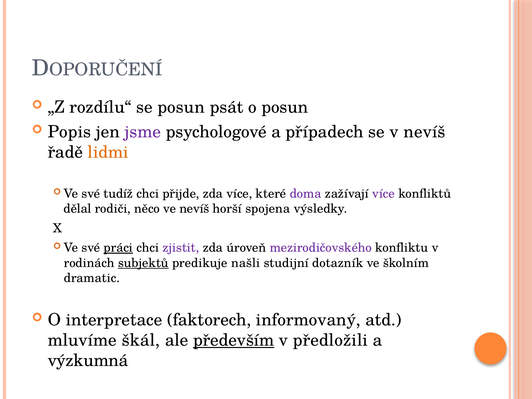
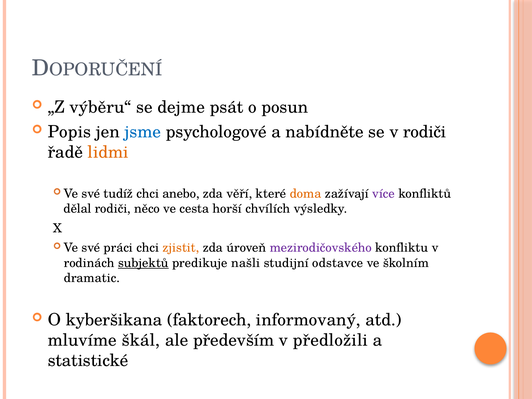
rozdílu“: rozdílu“ -> výběru“ (100, 107)
se posun: posun -> dejme (181, 107)
jsme colour: purple -> blue (143, 132)
případech: případech -> nabídněte (325, 132)
v nevíš: nevíš -> rodiči (425, 132)
přijde: přijde -> anebo (181, 194)
zda více: více -> věří (239, 194)
doma colour: purple -> orange (306, 194)
ve nevíš: nevíš -> cesta (194, 209)
spojena: spojena -> chvílích (268, 209)
práci underline: present -> none (118, 248)
zjistit colour: purple -> orange (181, 248)
dotazník: dotazník -> odstavce (338, 263)
interpretace: interpretace -> kyberšikana (114, 320)
především underline: present -> none (234, 340)
výzkumná: výzkumná -> statistické (88, 361)
